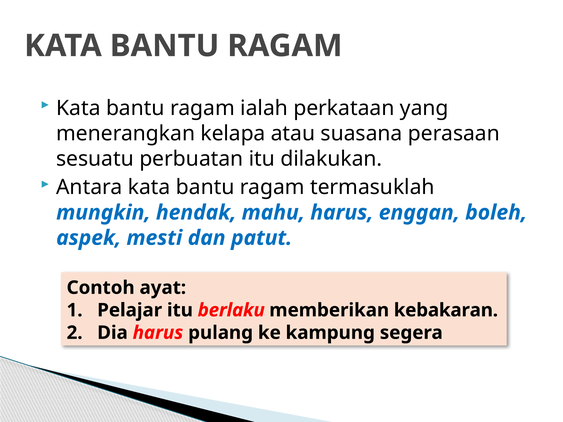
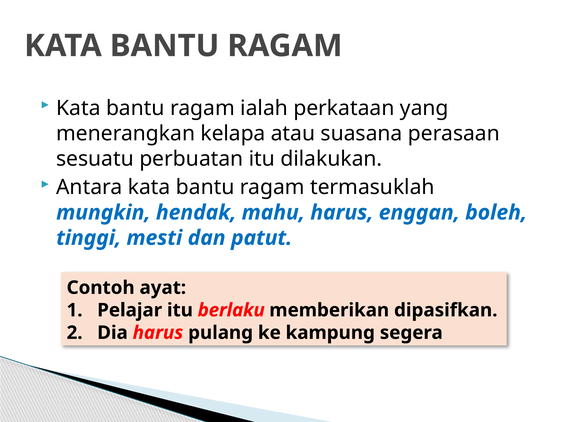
aspek: aspek -> tinggi (89, 238)
kebakaran: kebakaran -> dipasifkan (446, 310)
